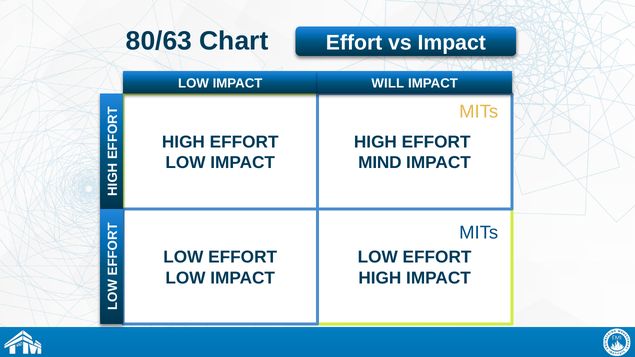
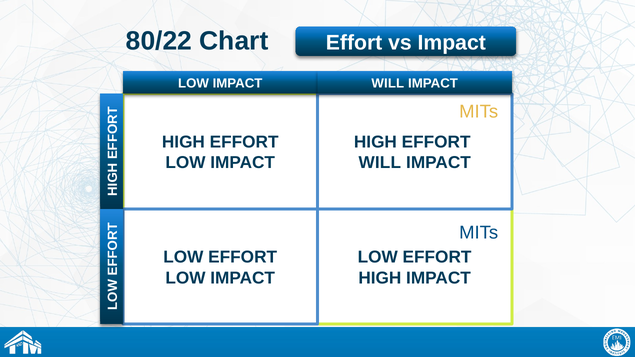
80/63: 80/63 -> 80/22 (159, 41)
MIND: MIND -> WILL (380, 163)
